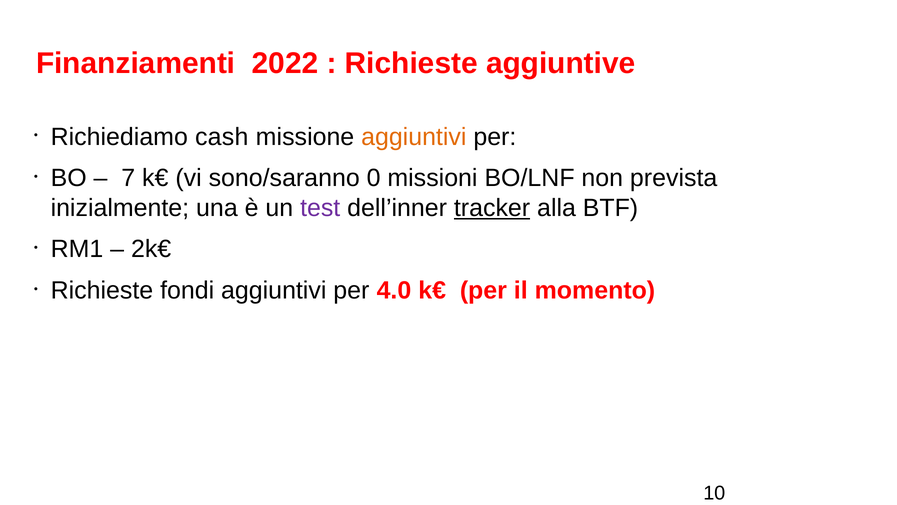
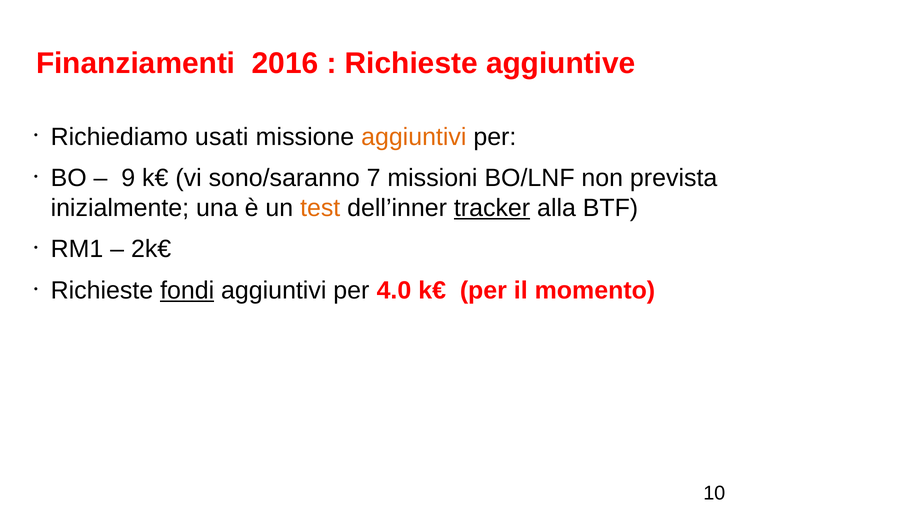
2022: 2022 -> 2016 (285, 63)
cash: cash -> usati (222, 137)
7: 7 -> 9 (128, 178)
0: 0 -> 7 (374, 178)
test colour: purple -> orange (320, 208)
fondi underline: none -> present (187, 290)
